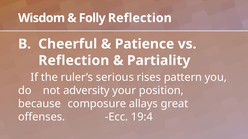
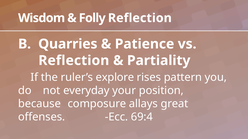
Cheerful: Cheerful -> Quarries (68, 44)
serious: serious -> explore (115, 78)
adversity: adversity -> everyday (86, 91)
19:4: 19:4 -> 69:4 (142, 117)
